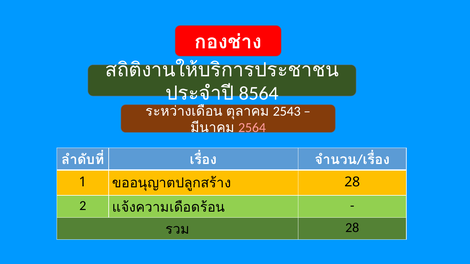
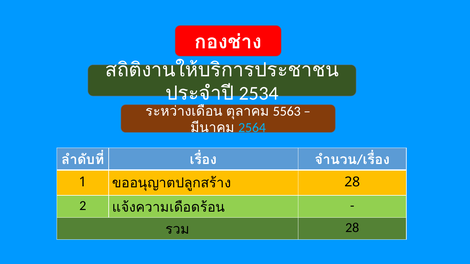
8564: 8564 -> 2534 (259, 94)
2543: 2543 -> 5563 (287, 111)
2564 colour: pink -> light blue (252, 128)
